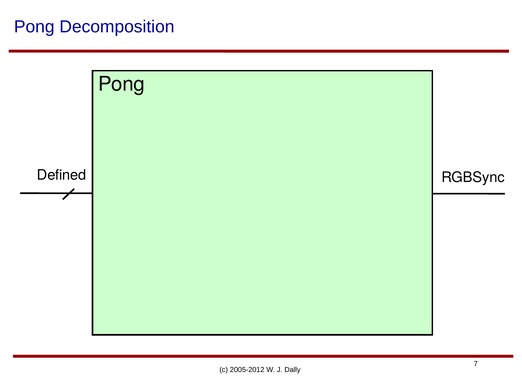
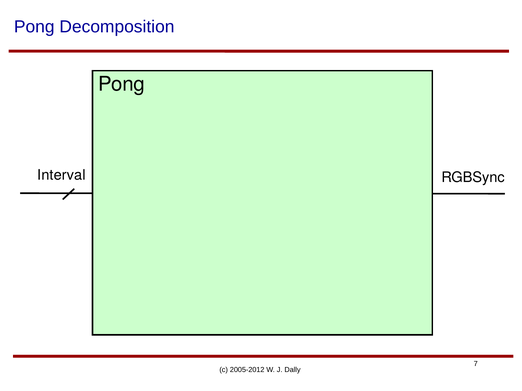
Defined: Defined -> Interval (61, 175)
